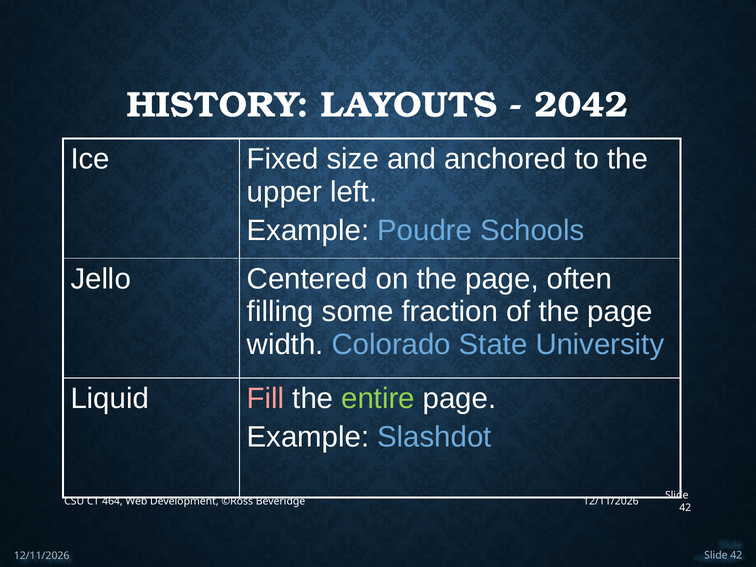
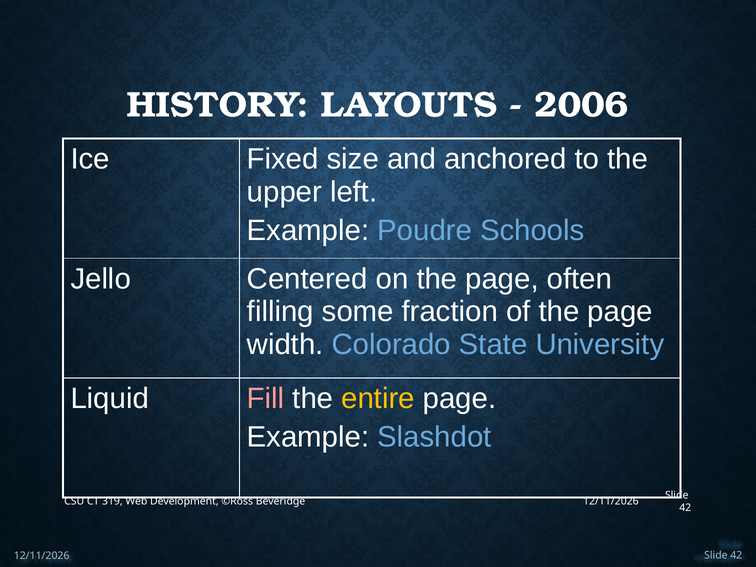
2042: 2042 -> 2006 (581, 105)
entire colour: light green -> yellow (378, 399)
464: 464 -> 319 (112, 501)
